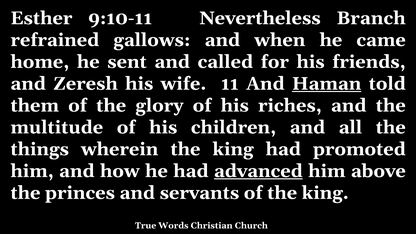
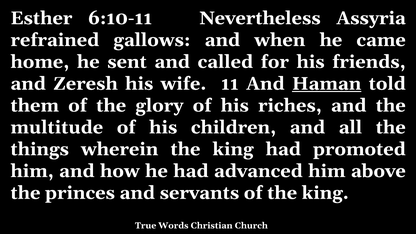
9:10-11: 9:10-11 -> 6:10-11 (120, 18)
Branch: Branch -> Assyria (371, 18)
advanced underline: present -> none (258, 171)
